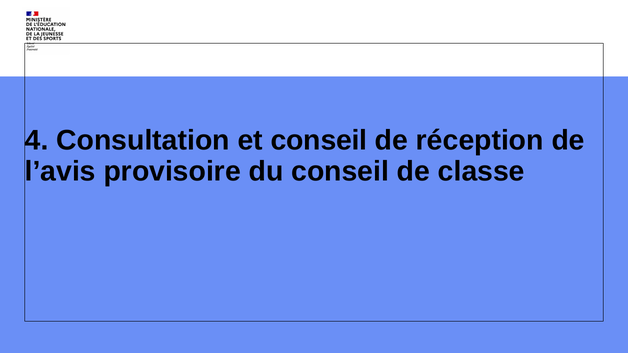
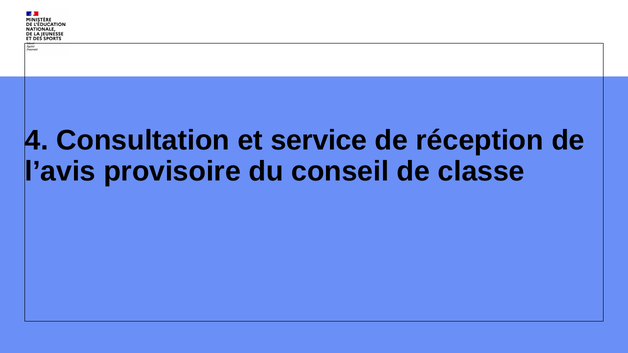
et conseil: conseil -> service (319, 141)
